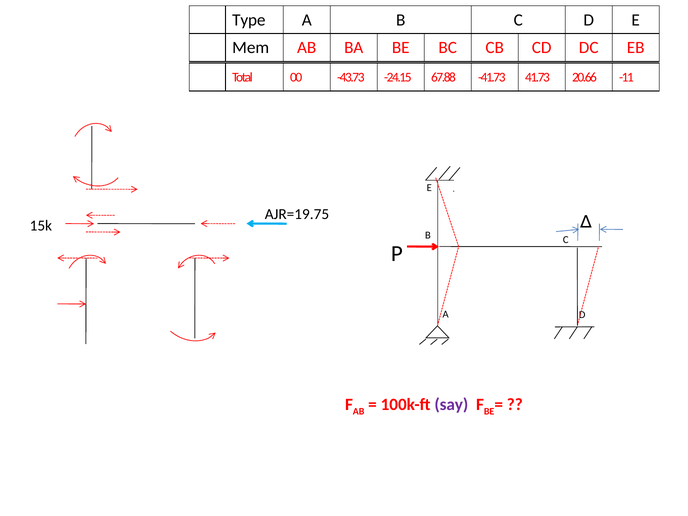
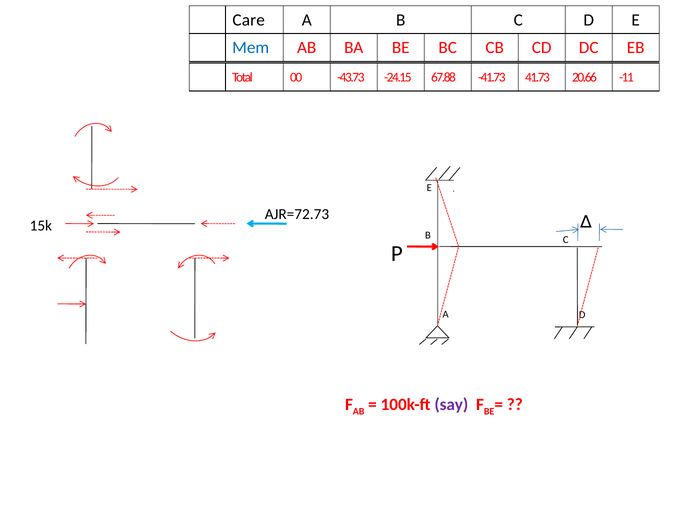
Type: Type -> Care (249, 20)
Mem colour: black -> blue (251, 48)
AJR=19.75: AJR=19.75 -> AJR=72.73 (297, 214)
